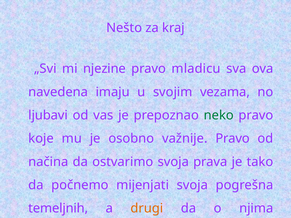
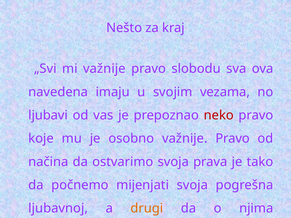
mi njezine: njezine -> važnije (104, 69)
mladicu: mladicu -> slobodu (196, 69)
neko colour: green -> red (219, 115)
temeljnih: temeljnih -> ljubavnoj (58, 208)
